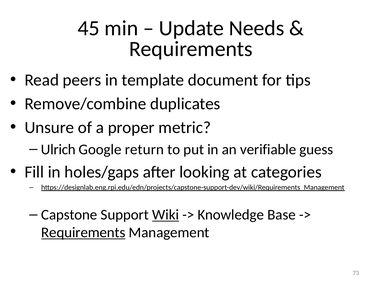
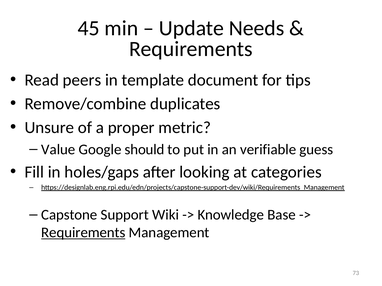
Ulrich: Ulrich -> Value (58, 150)
return: return -> should (145, 150)
Wiki underline: present -> none (166, 215)
